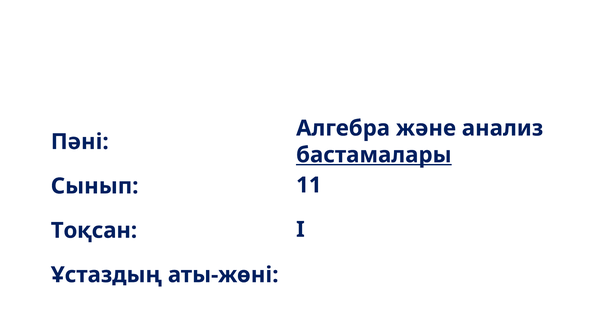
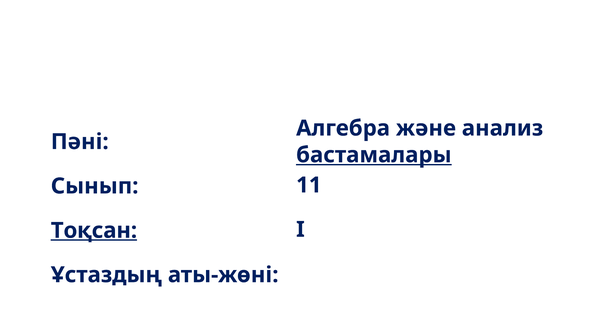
Тоқсан underline: none -> present (94, 231)
